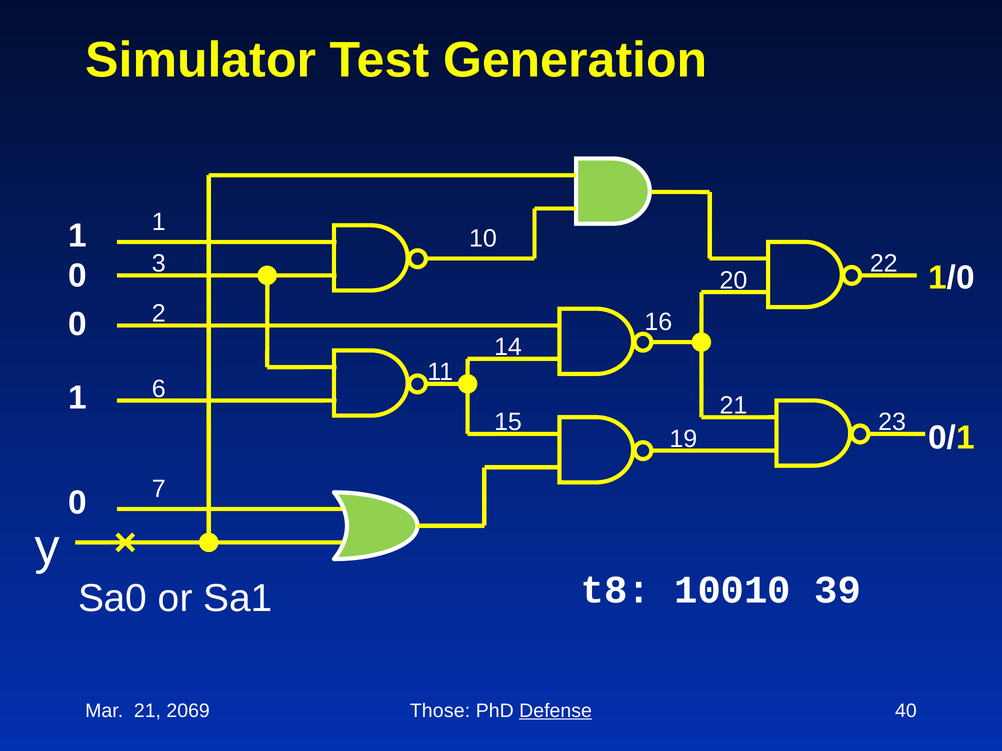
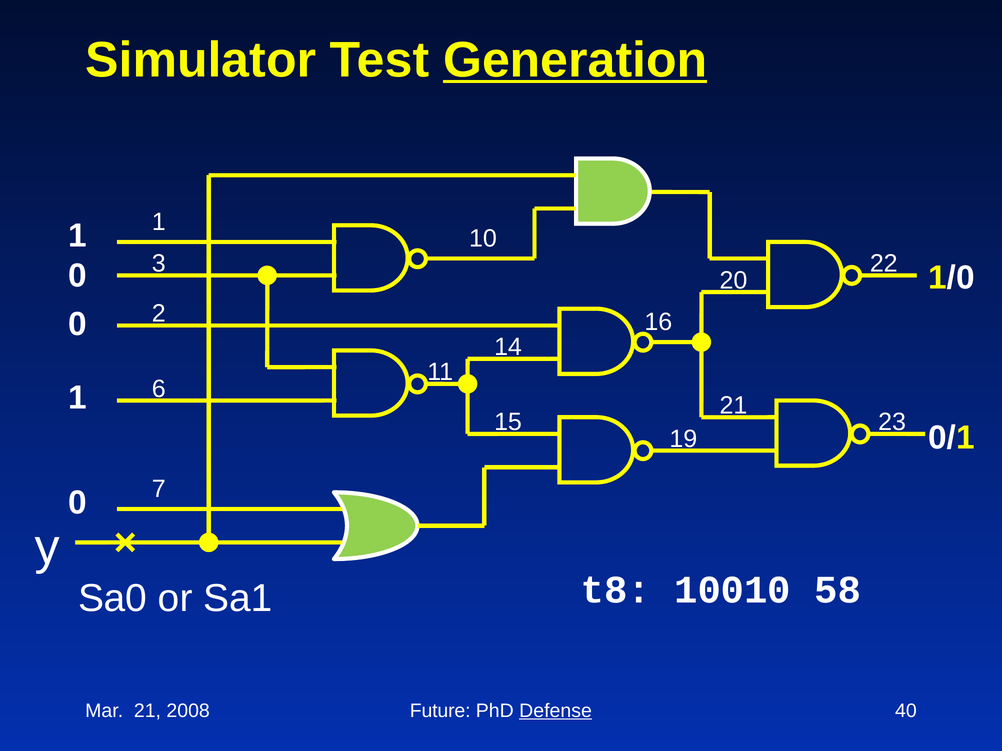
Generation underline: none -> present (575, 60)
39: 39 -> 58 (838, 590)
2069: 2069 -> 2008 (188, 711)
Those: Those -> Future (440, 711)
